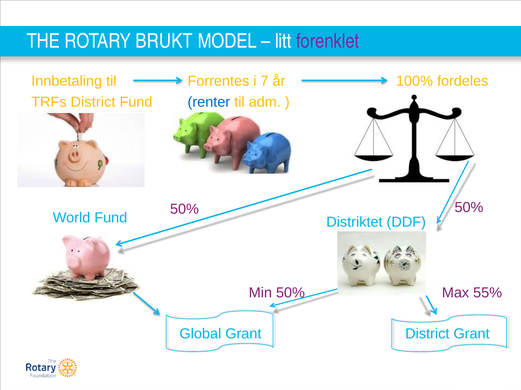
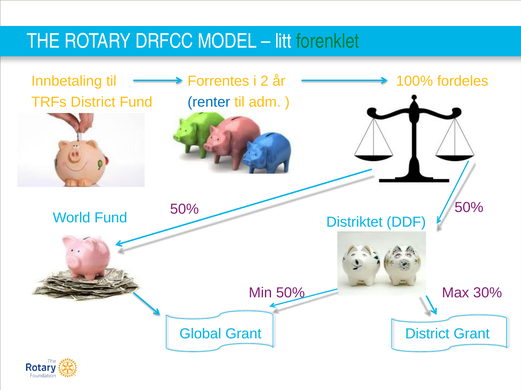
BRUKT: BRUKT -> DRFCC (164, 41)
forenklet colour: purple -> green (328, 41)
7: 7 -> 2 (265, 81)
55%: 55% -> 30% (488, 293)
